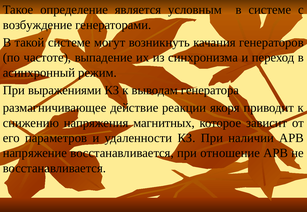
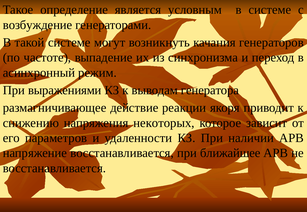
магнитных: магнитных -> некоторых (164, 123)
отношение: отношение -> ближайшее (230, 153)
